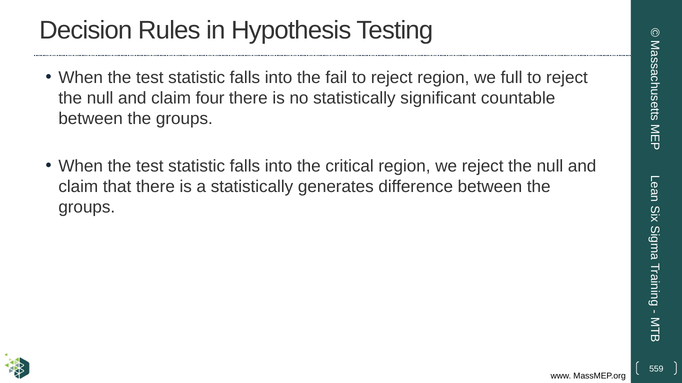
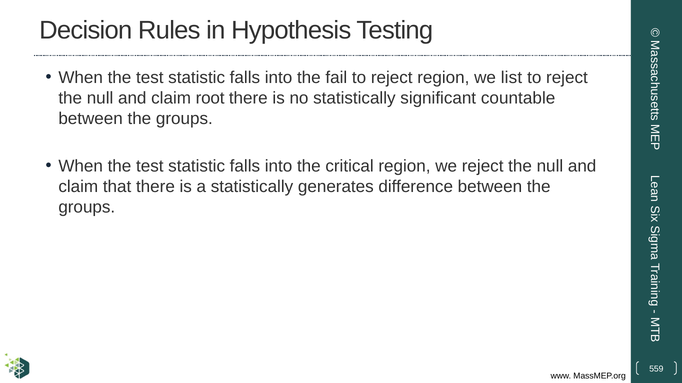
full: full -> list (511, 78)
four: four -> root (210, 98)
